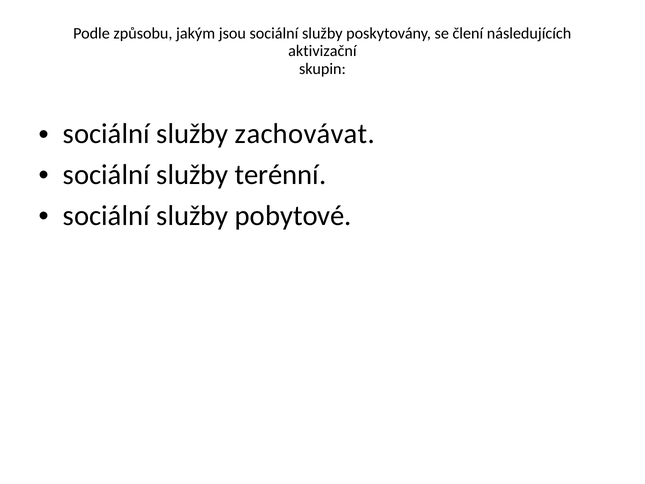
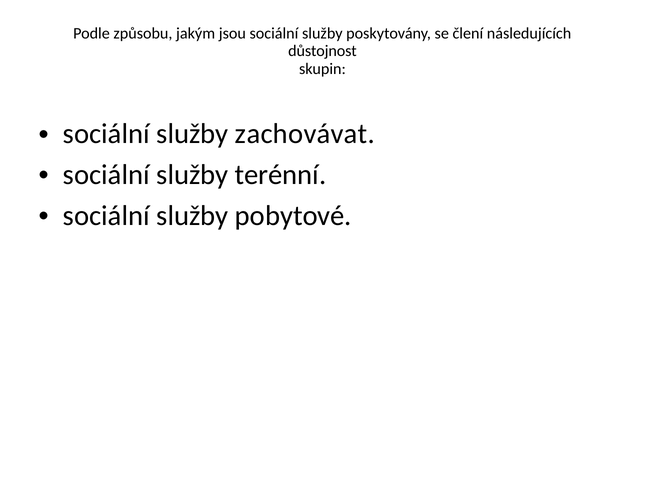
aktivizační: aktivizační -> důstojnost (322, 51)
